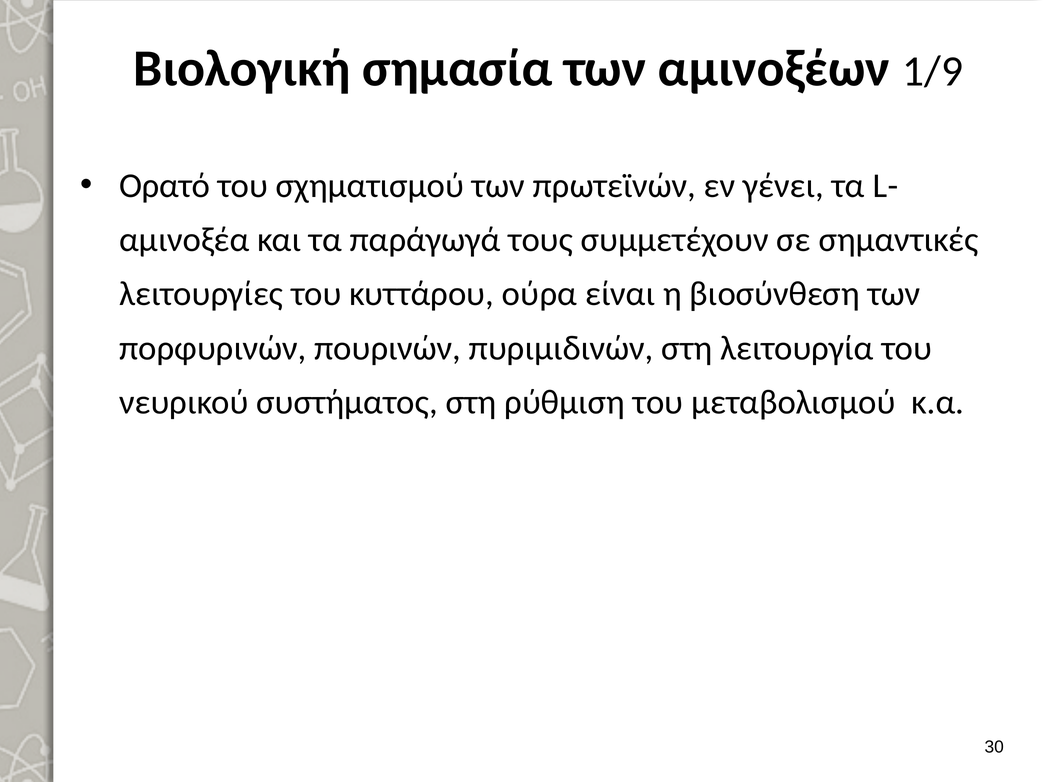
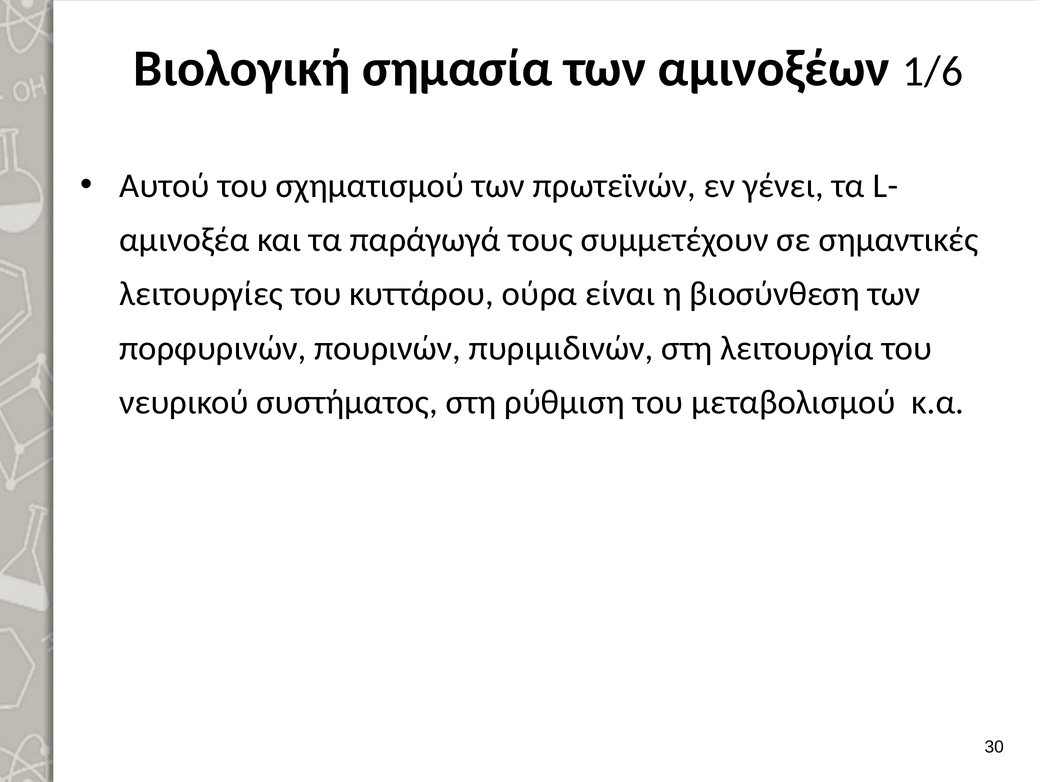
1/9: 1/9 -> 1/6 (933, 72)
Ορατό: Ορατό -> Αυτού (164, 186)
